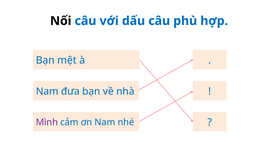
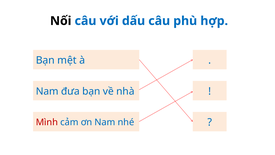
Mình colour: purple -> red (47, 122)
